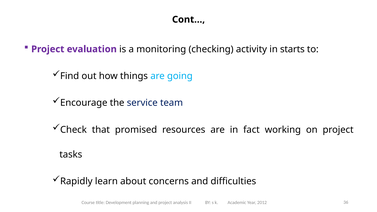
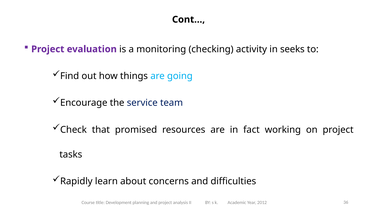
starts: starts -> seeks (292, 49)
